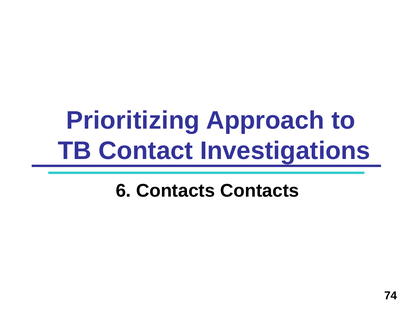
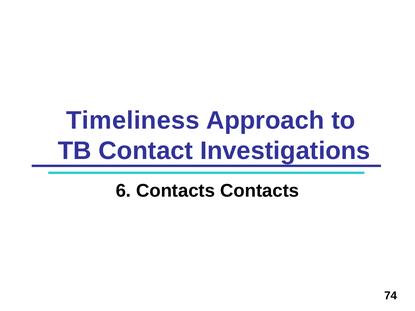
Prioritizing: Prioritizing -> Timeliness (133, 120)
